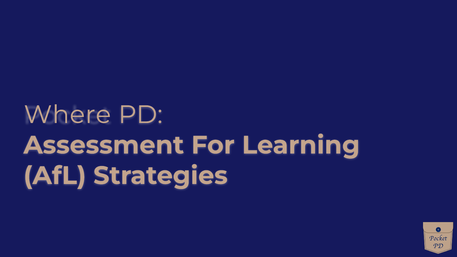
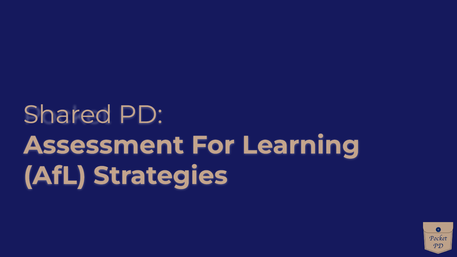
Where: Where -> Shared (68, 115)
